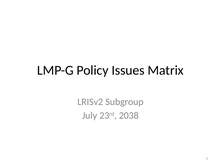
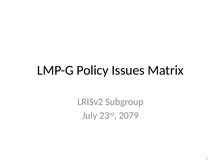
2038: 2038 -> 2079 (129, 115)
